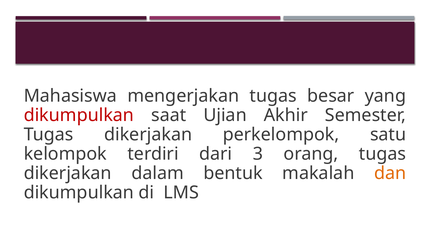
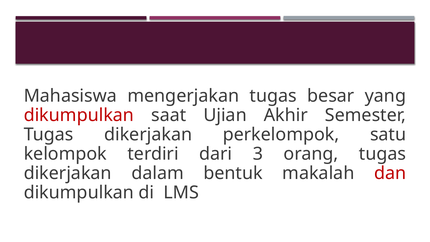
dan colour: orange -> red (390, 173)
